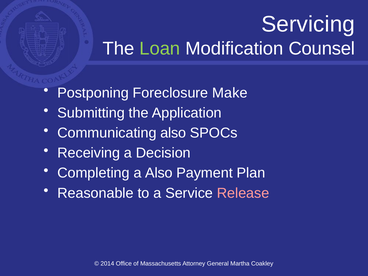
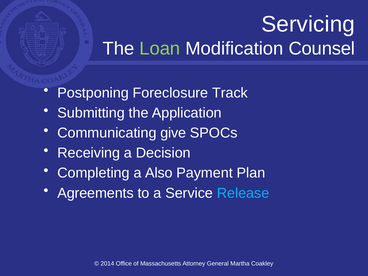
Make: Make -> Track (230, 93)
Communicating also: also -> give (173, 133)
Reasonable: Reasonable -> Agreements (96, 193)
Release colour: pink -> light blue (243, 193)
